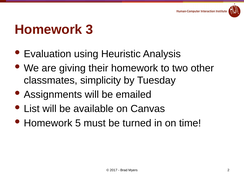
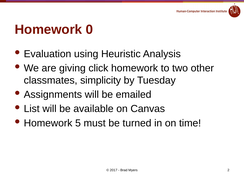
3: 3 -> 0 (89, 30)
their: their -> click (98, 68)
